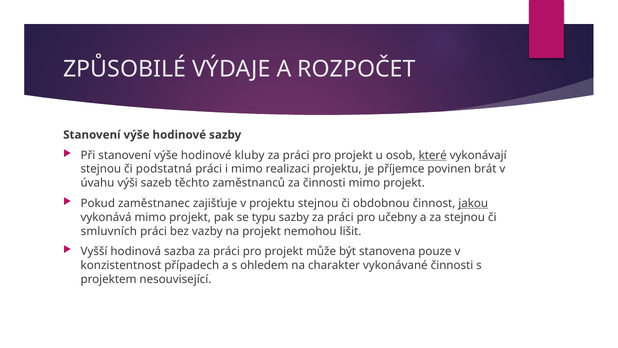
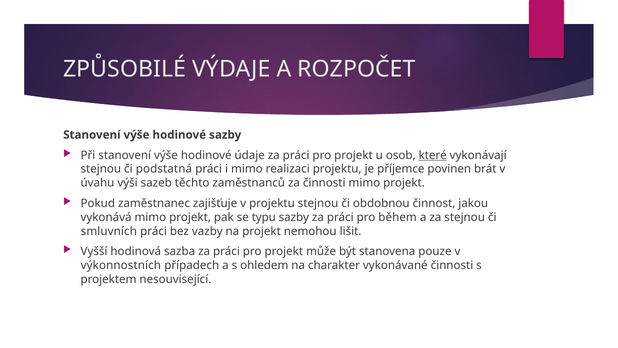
kluby: kluby -> údaje (250, 155)
jakou underline: present -> none (473, 203)
učebny: učebny -> během (398, 217)
konzistentnost: konzistentnost -> výkonnostních (121, 265)
